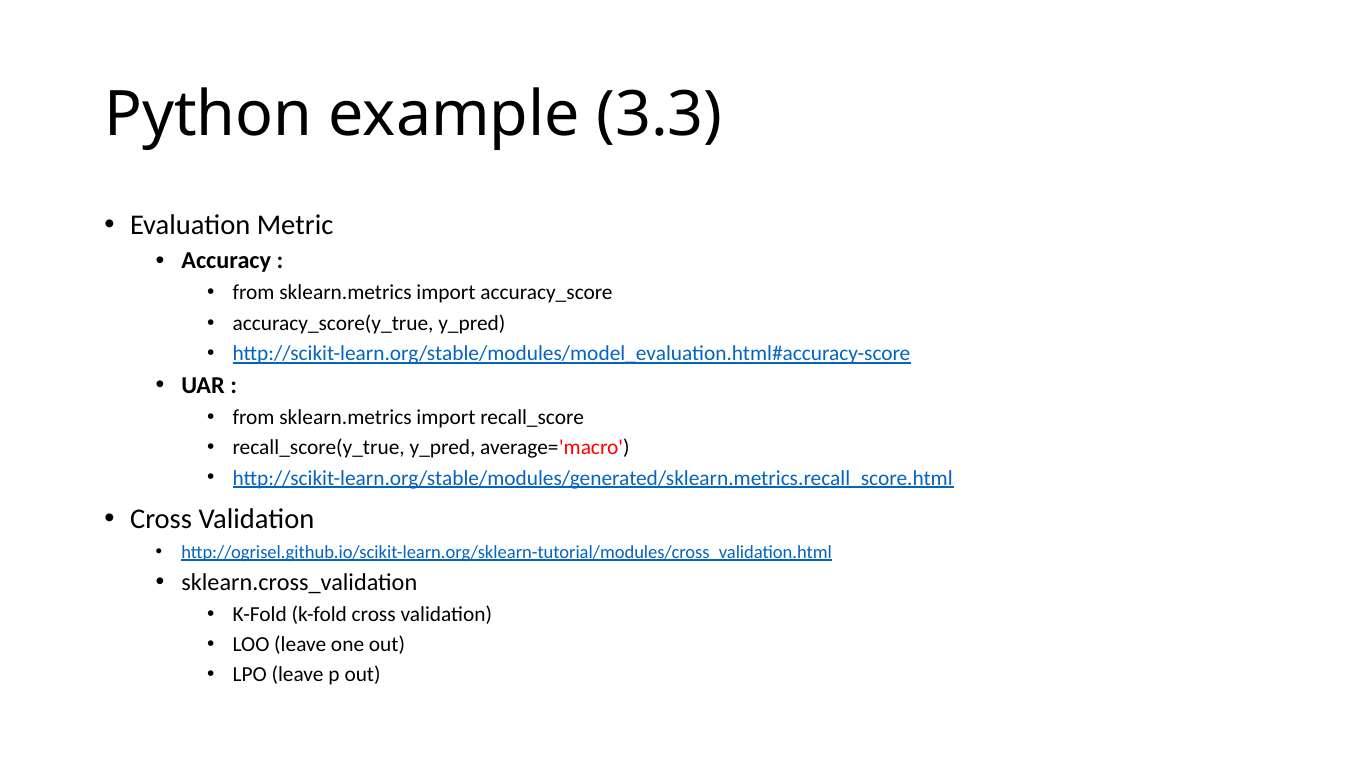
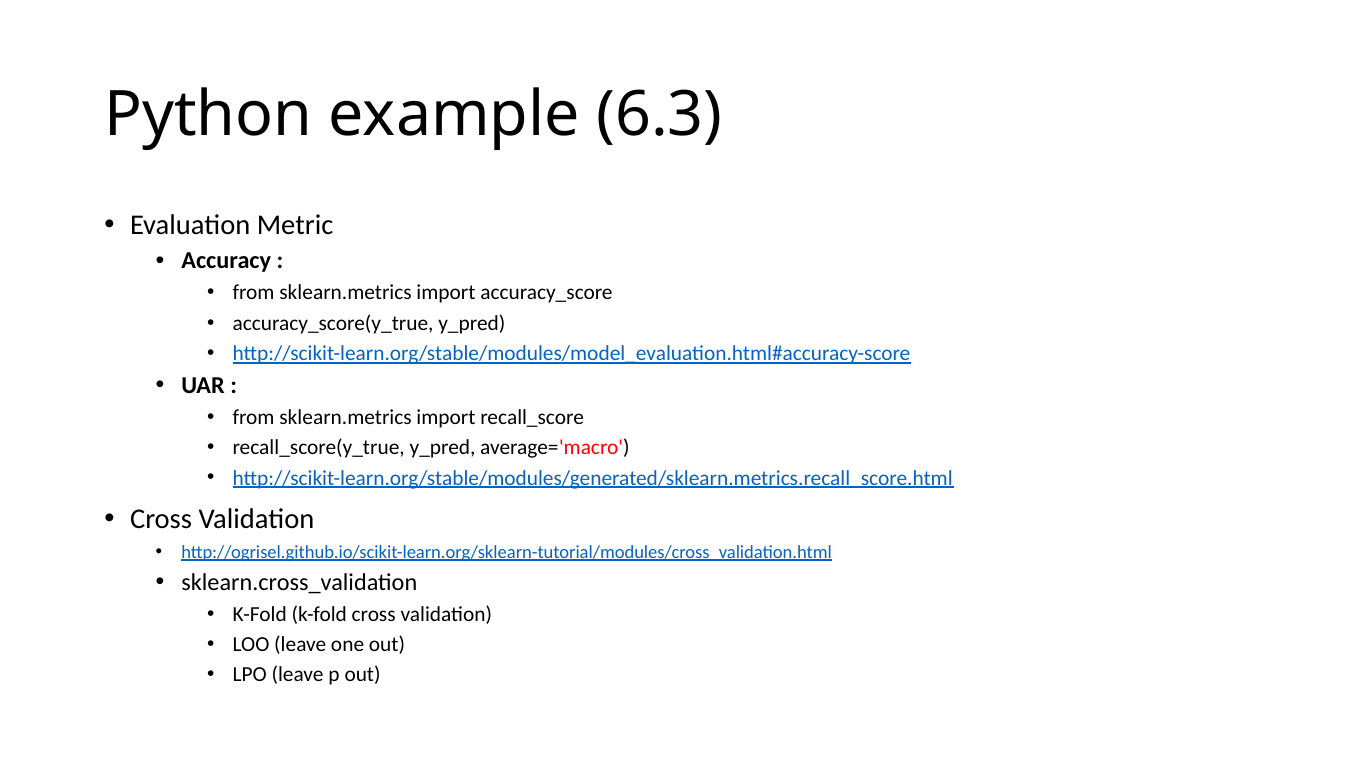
3.3: 3.3 -> 6.3 (660, 115)
